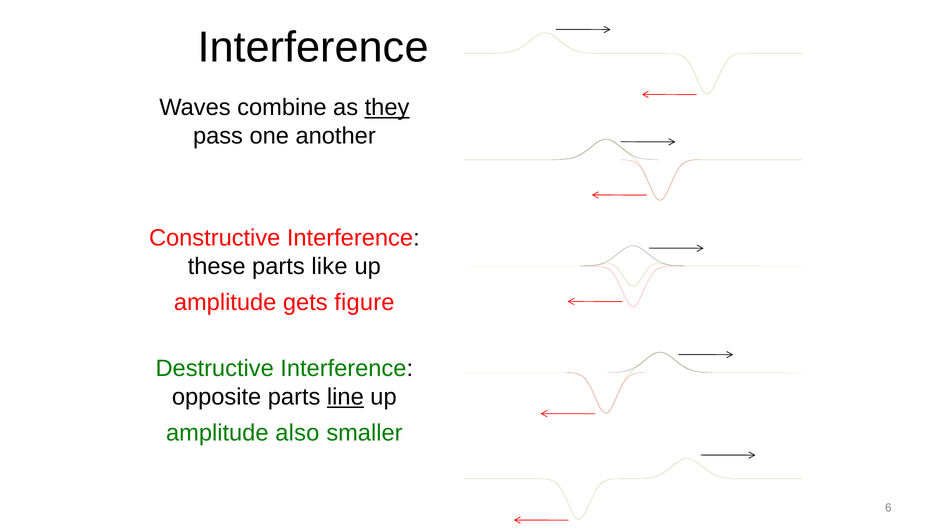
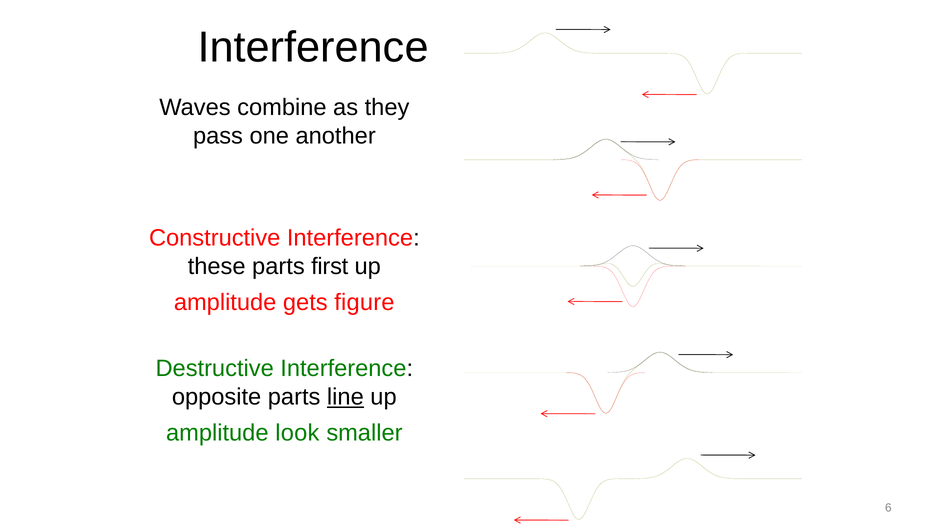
they underline: present -> none (387, 108)
like: like -> first (330, 267)
also: also -> look (297, 433)
